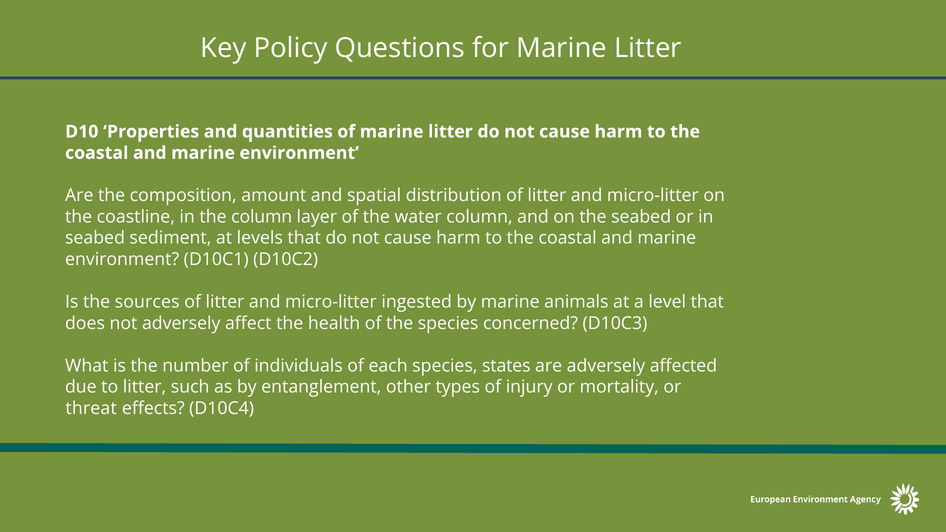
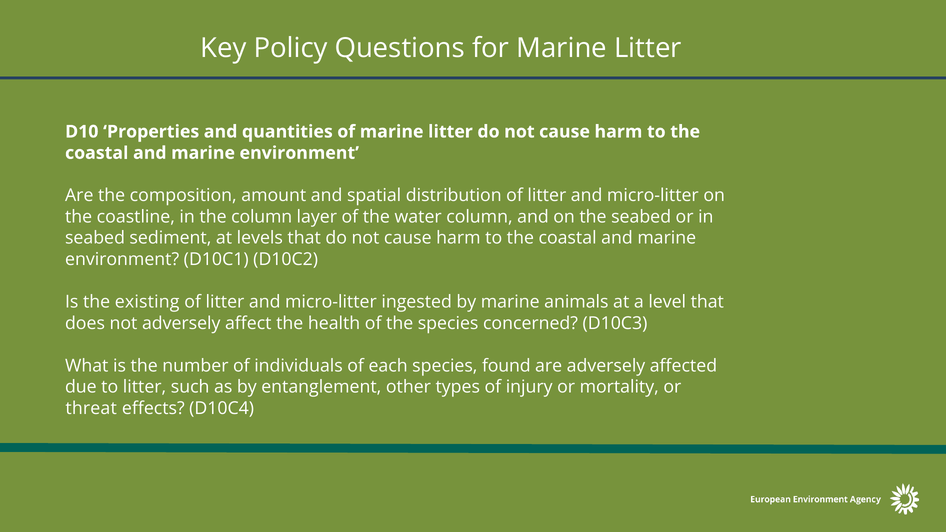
sources: sources -> existing (147, 302)
states: states -> found (506, 366)
